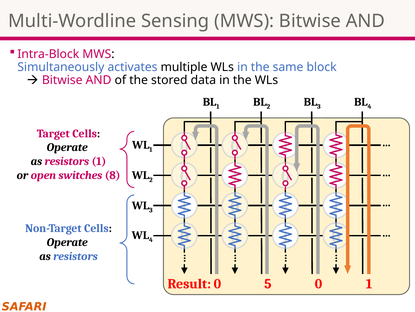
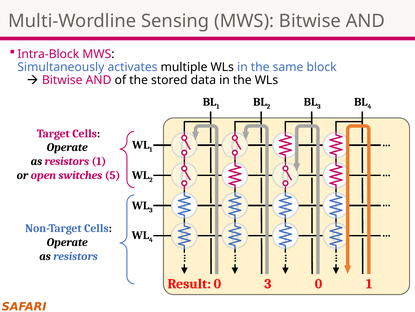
8: 8 -> 5 (113, 175)
0 5: 5 -> 3 (268, 283)
